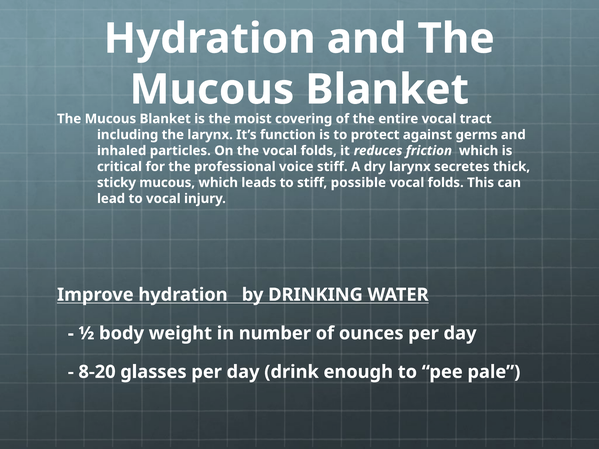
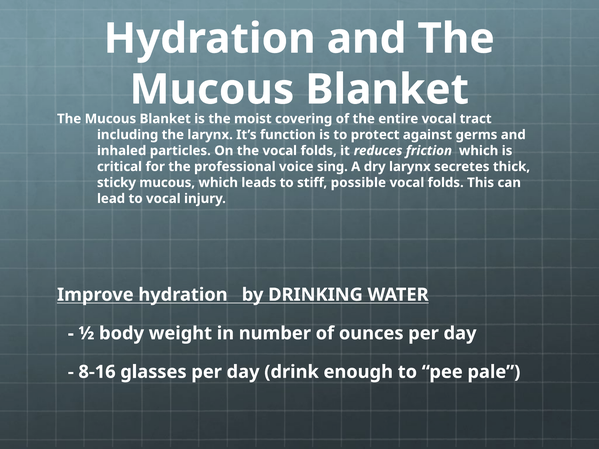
voice stiff: stiff -> sing (332, 167)
8-20: 8-20 -> 8-16 (97, 372)
